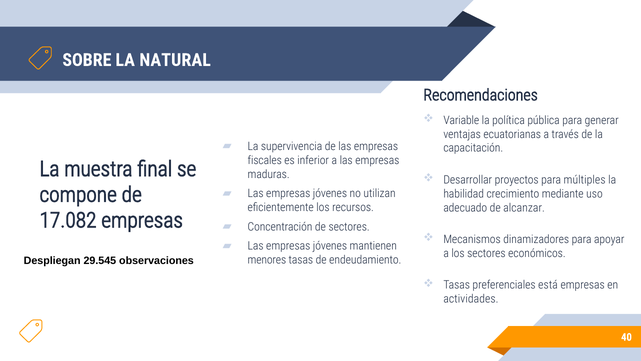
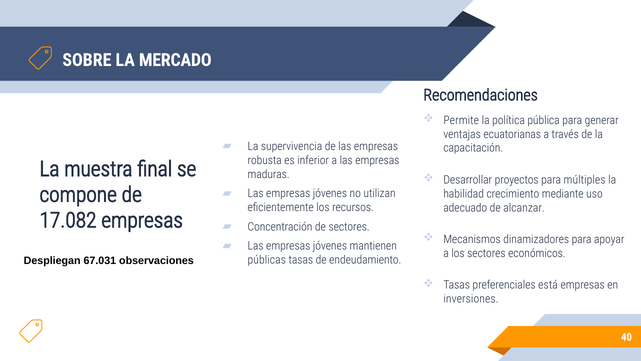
NATURAL: NATURAL -> MERCADO (175, 60)
Variable: Variable -> Permite (461, 120)
fiscales: fiscales -> robusta (265, 160)
menores: menores -> públicas (267, 260)
29.545: 29.545 -> 67.031 (100, 260)
actividades: actividades -> inversiones (471, 299)
